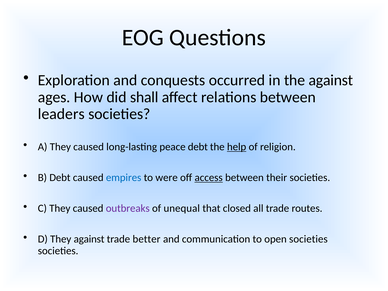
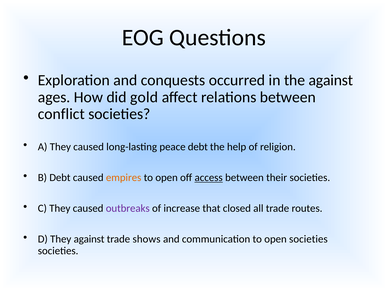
shall: shall -> gold (144, 97)
leaders: leaders -> conflict (61, 114)
help underline: present -> none (237, 147)
empires colour: blue -> orange (124, 178)
were: were -> open (167, 178)
unequal: unequal -> increase (182, 208)
better: better -> shows (147, 239)
